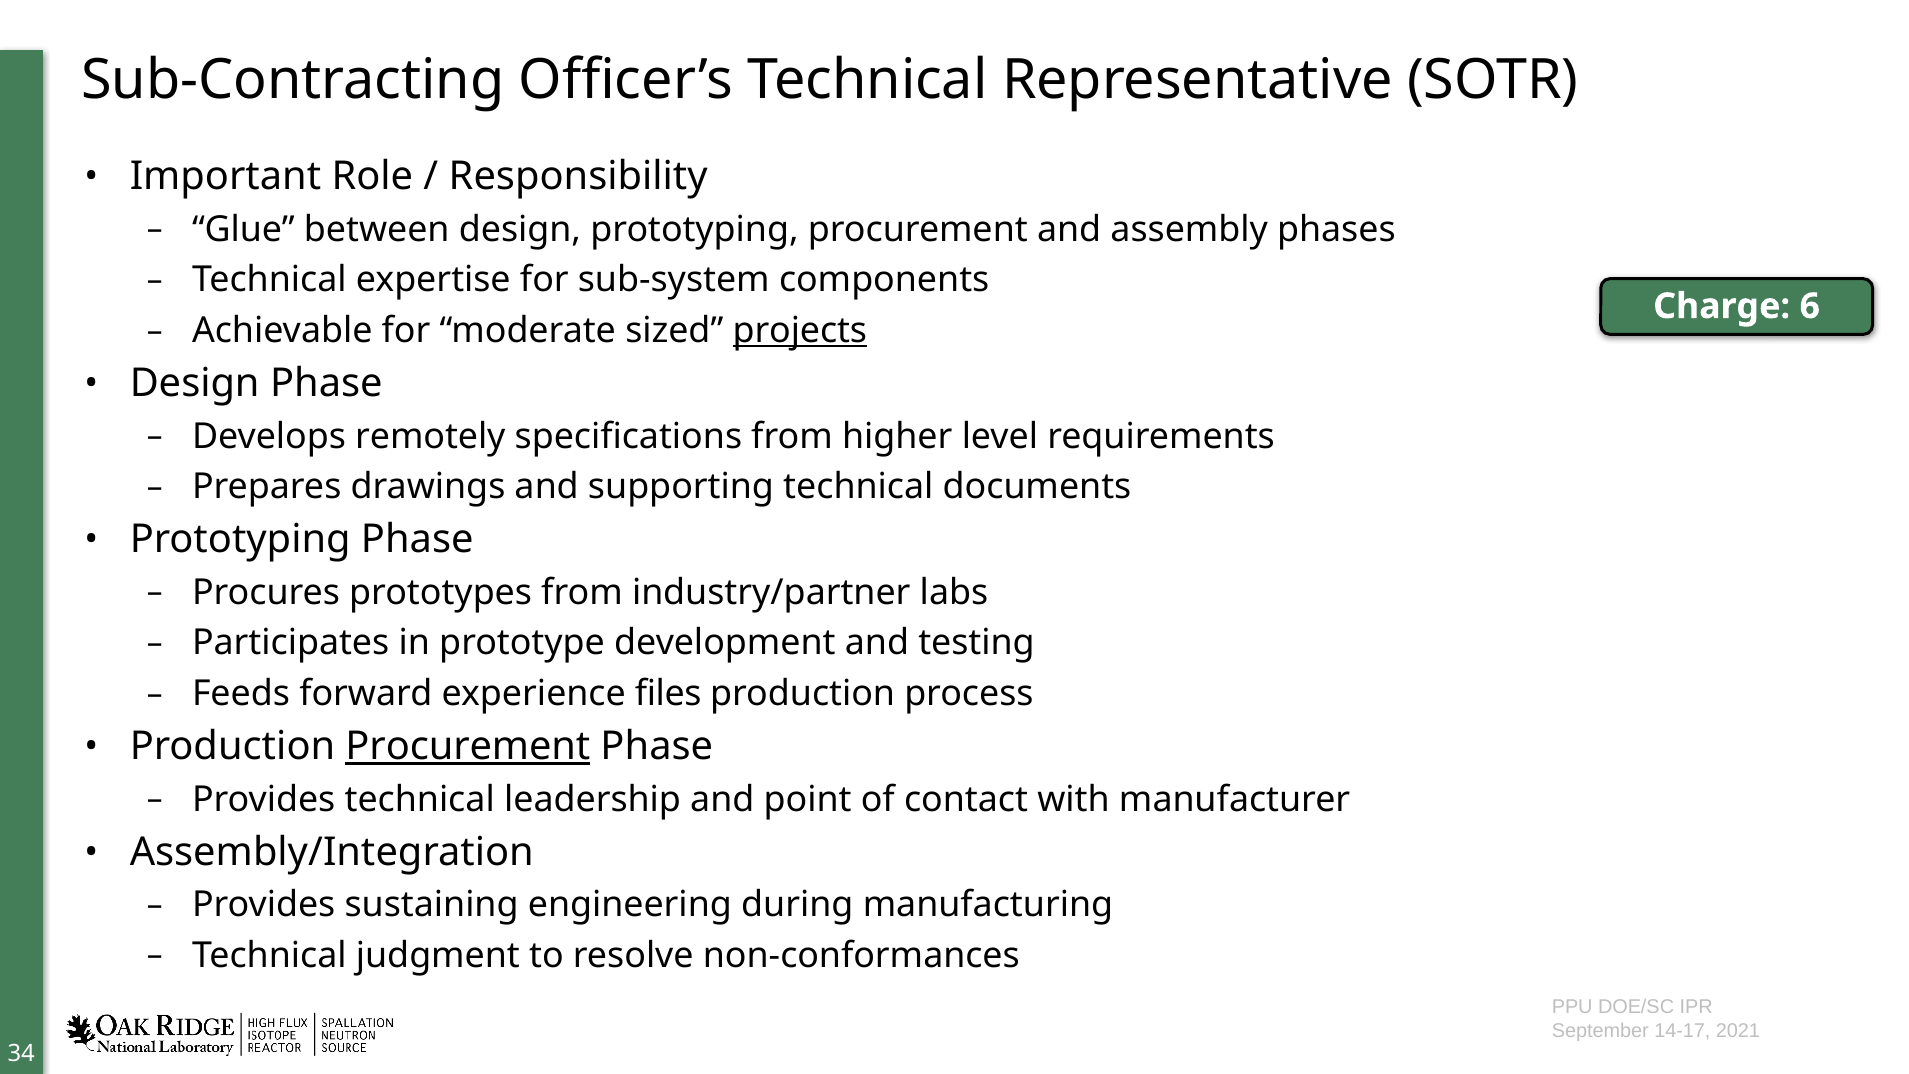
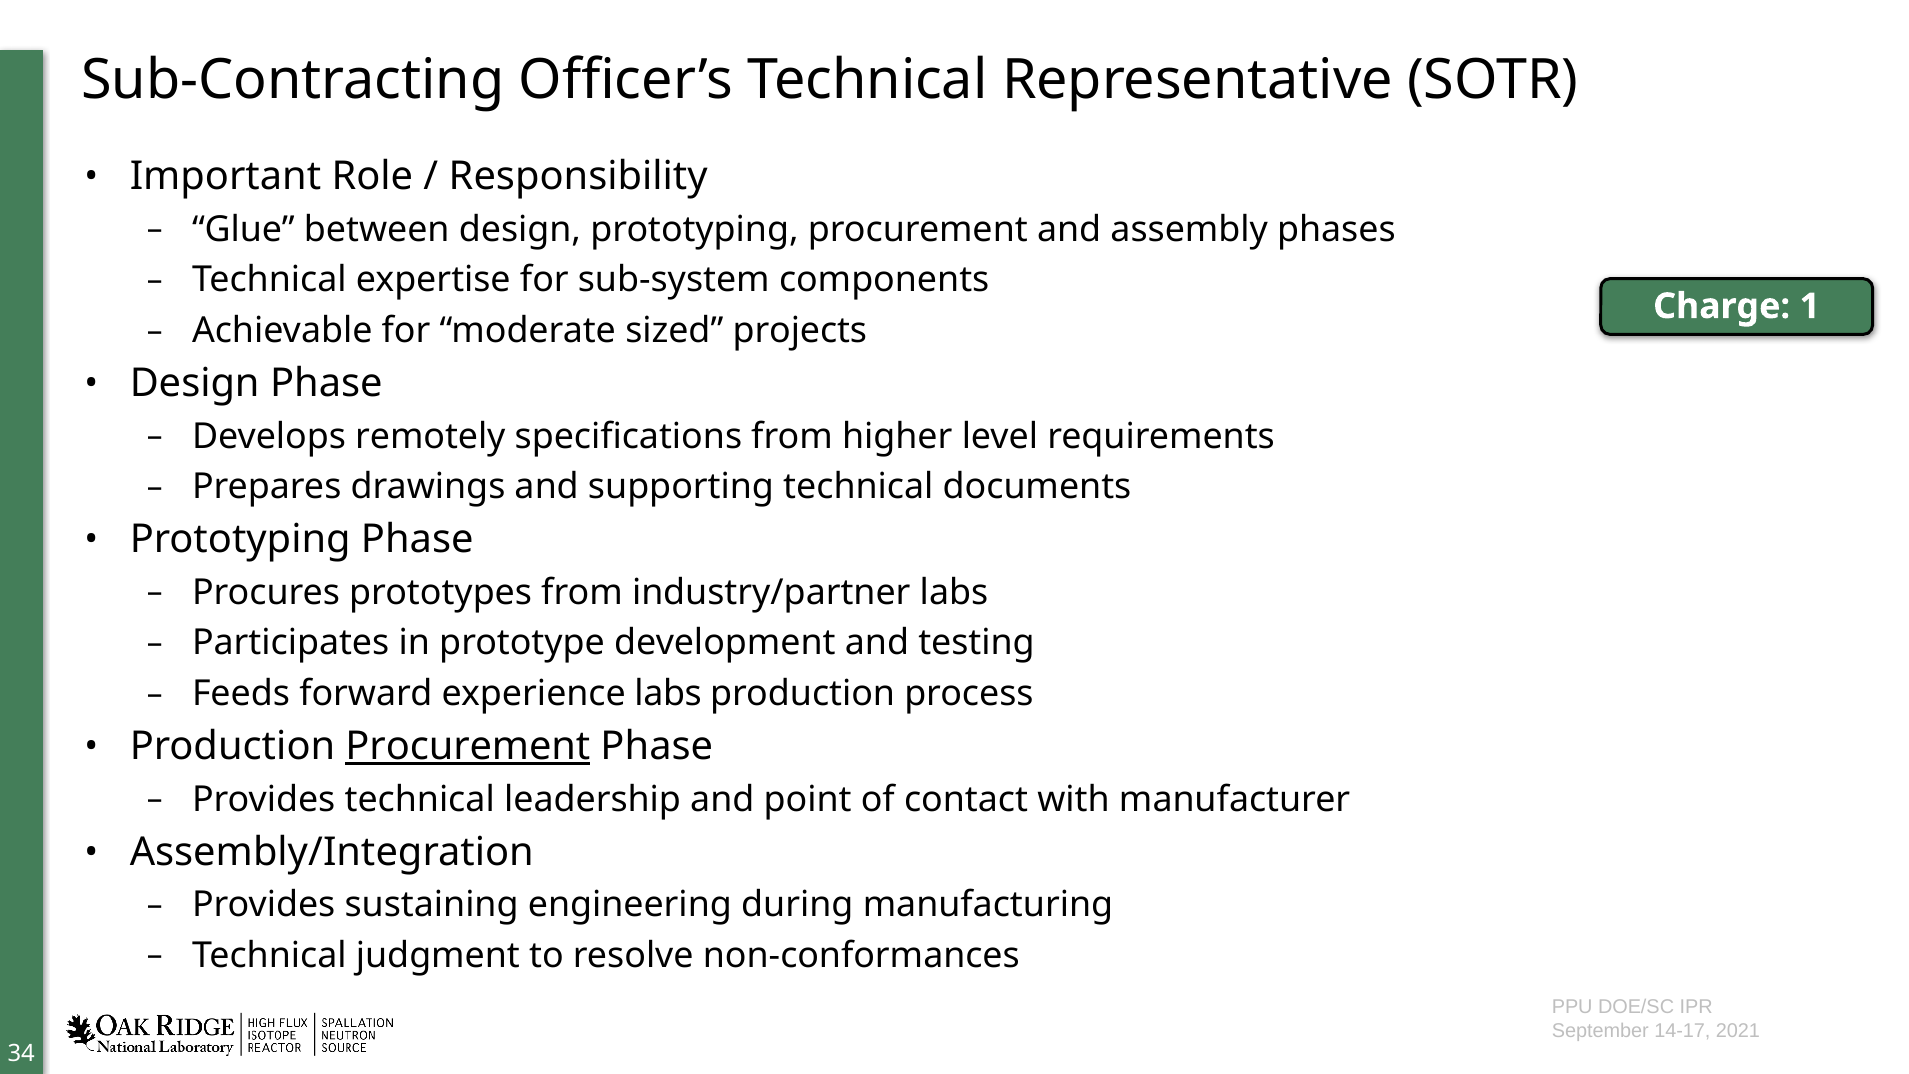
6: 6 -> 1 (1810, 306)
projects underline: present -> none (800, 331)
experience files: files -> labs (668, 694)
